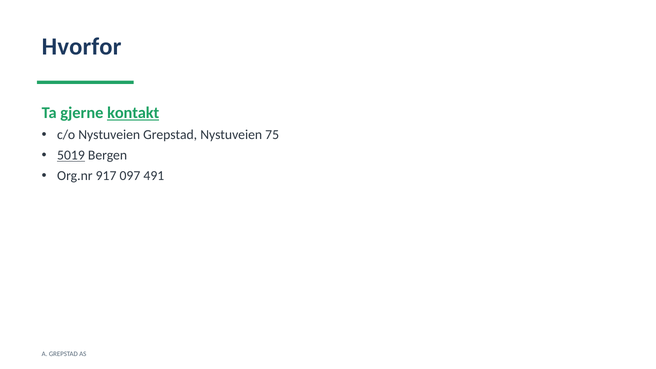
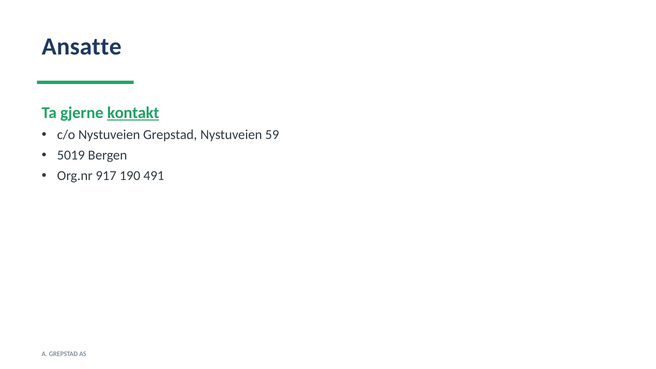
Hvorfor: Hvorfor -> Ansatte (82, 47)
75: 75 -> 59 (272, 135)
5019 underline: present -> none (71, 155)
097: 097 -> 190 (130, 176)
